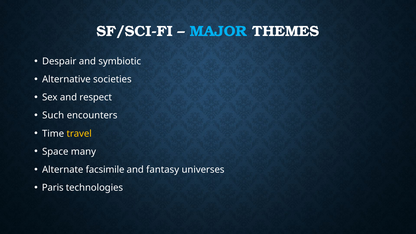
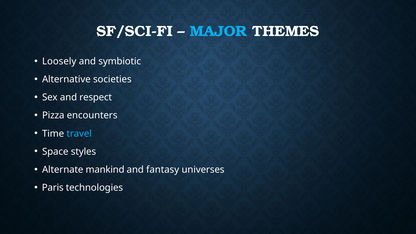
Despair: Despair -> Loosely (59, 61)
Such: Such -> Pizza (53, 115)
travel colour: yellow -> light blue (79, 134)
many: many -> styles (83, 152)
facsimile: facsimile -> mankind (105, 170)
